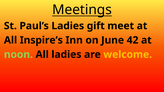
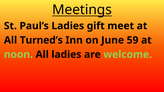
Inspire’s: Inspire’s -> Turned’s (41, 40)
42: 42 -> 59 (133, 40)
welcome colour: yellow -> light green (128, 55)
